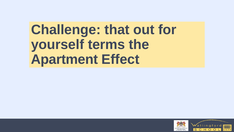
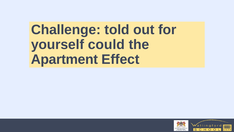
that: that -> told (117, 30)
terms: terms -> could (106, 44)
